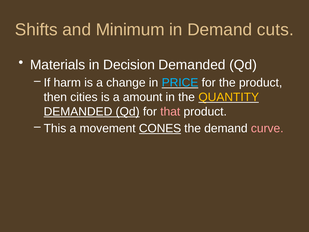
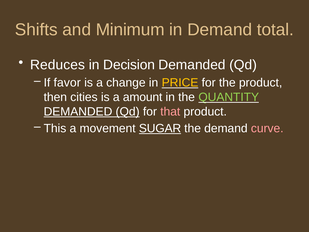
cuts: cuts -> total (275, 30)
Materials: Materials -> Reduces (58, 65)
harm: harm -> favor (67, 83)
PRICE colour: light blue -> yellow (180, 83)
QUANTITY colour: yellow -> light green (229, 97)
CONES: CONES -> SUGAR (160, 128)
